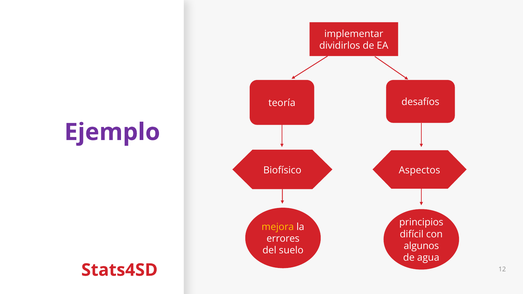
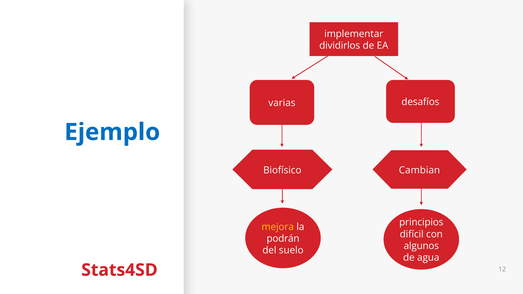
teoría: teoría -> varias (282, 103)
Ejemplo colour: purple -> blue (112, 132)
Aspectos: Aspectos -> Cambian (419, 170)
errores: errores -> podrán (283, 239)
